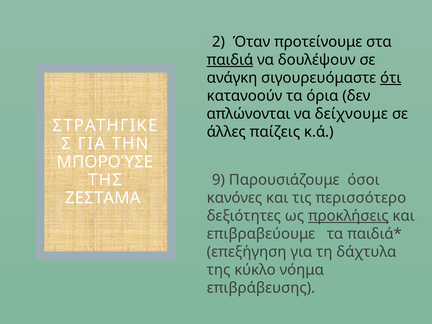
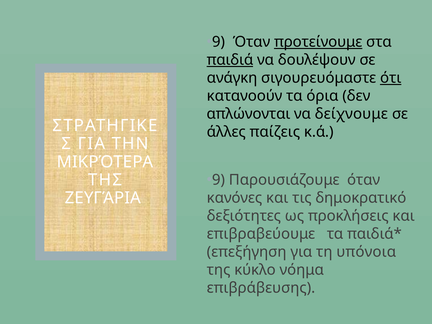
2: 2 -> 9 (218, 42)
προτείνουμε underline: none -> present (318, 42)
ΜΠΟΡΟΎΣΕ: ΜΠΟΡΟΎΣΕ -> ΜΙΚΡΌΤΕΡΑ (105, 162)
Παρουσιάζουμε όσοι: όσοι -> όταν (364, 180)
ΖΕΣΤΑΜΑ: ΖΕΣΤΑΜΑ -> ΖΕΥΓΆΡΙΑ (103, 198)
περισσότερο: περισσότερο -> δημοκρατικό (361, 198)
προκλήσεις underline: present -> none (348, 216)
δάχτυλα: δάχτυλα -> υπόνοια (366, 252)
